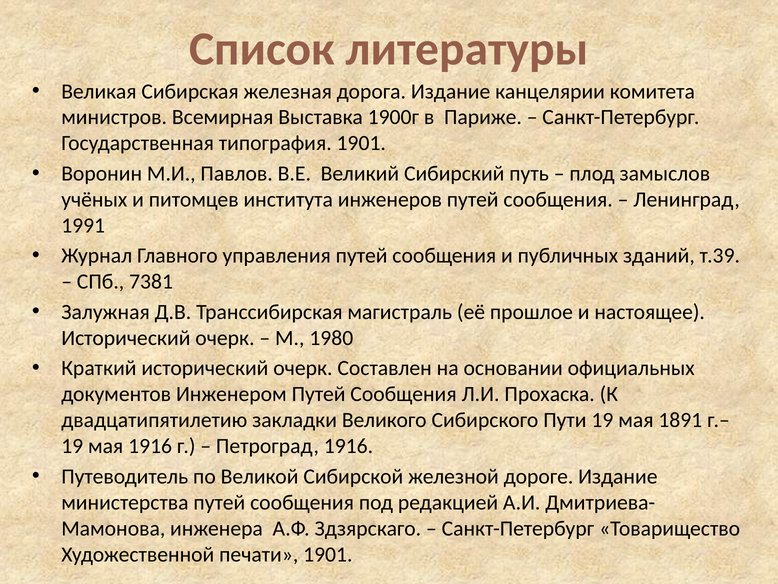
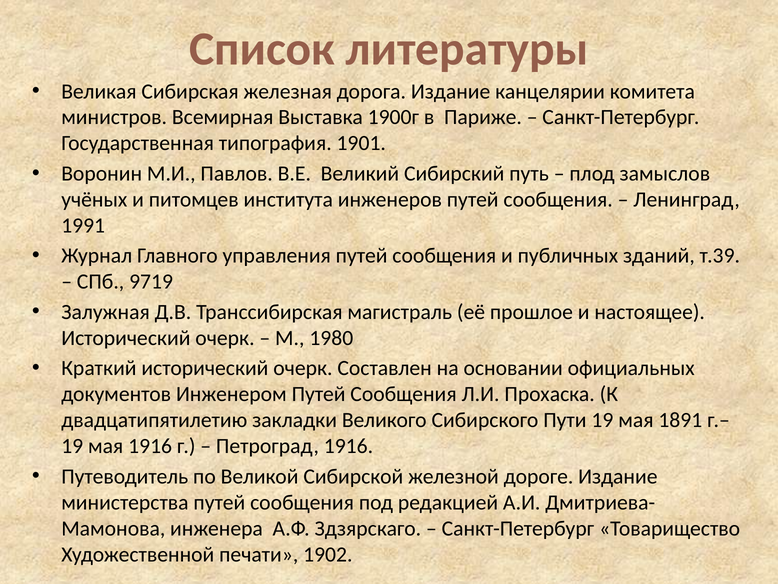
7381: 7381 -> 9719 (151, 282)
печати 1901: 1901 -> 1902 (328, 554)
